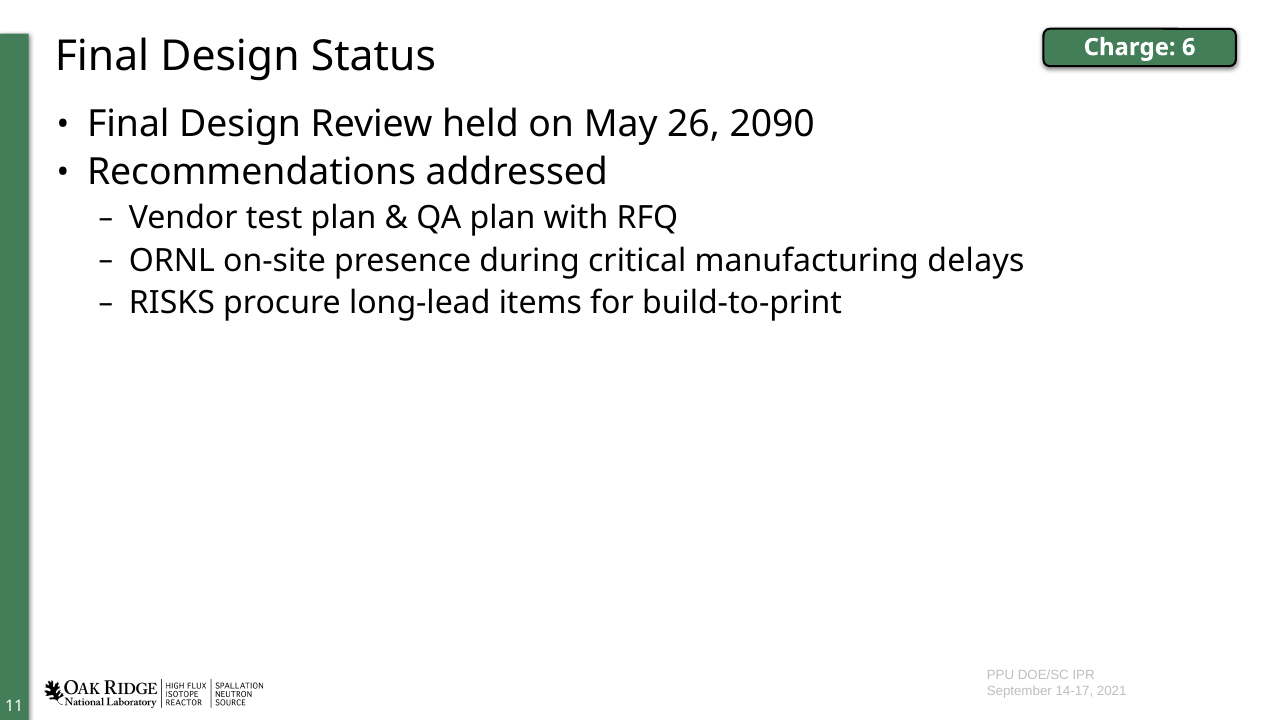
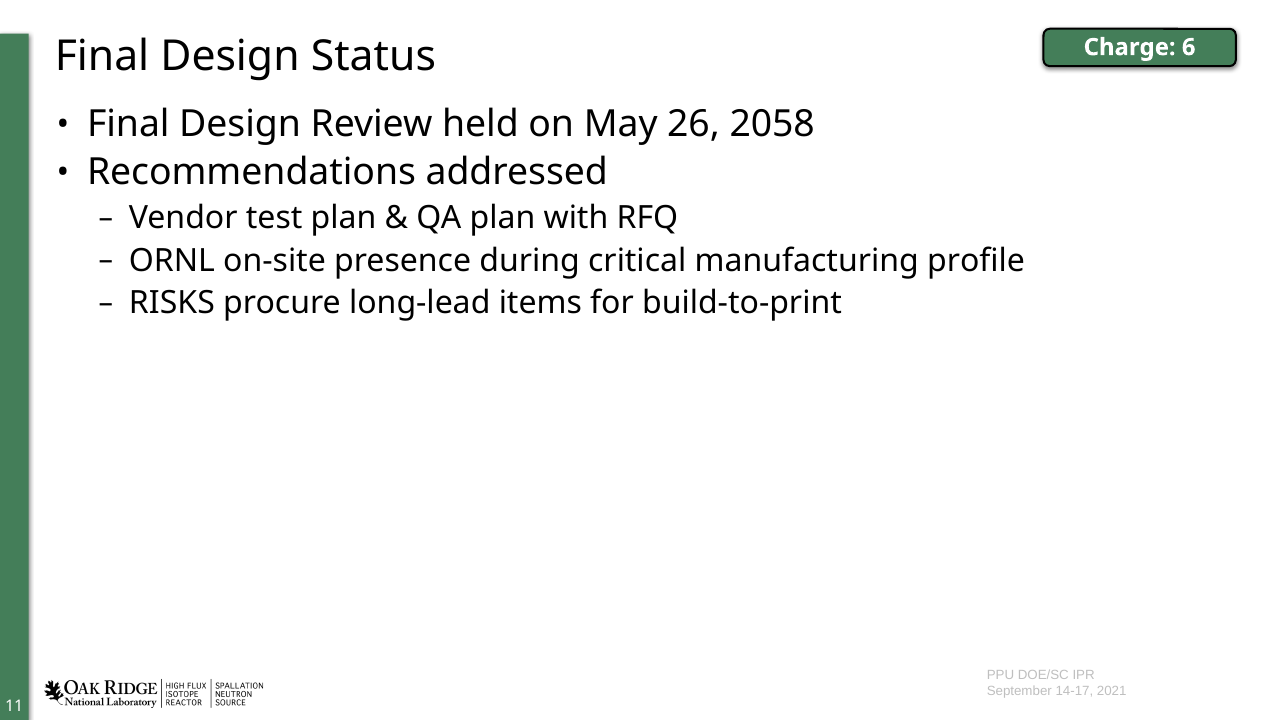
2090: 2090 -> 2058 (772, 124)
delays: delays -> profile (976, 261)
